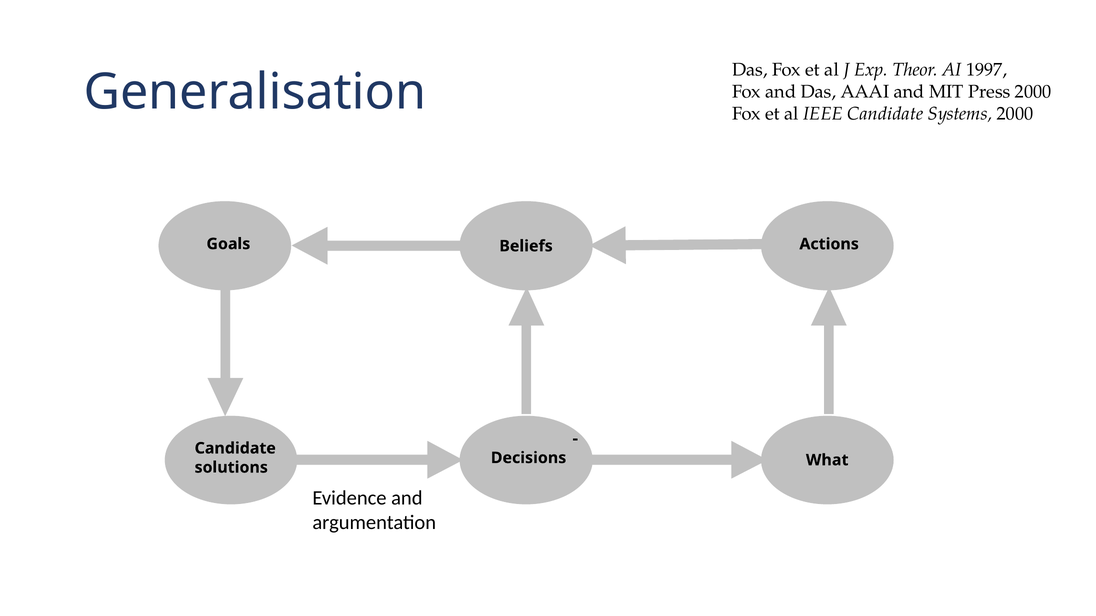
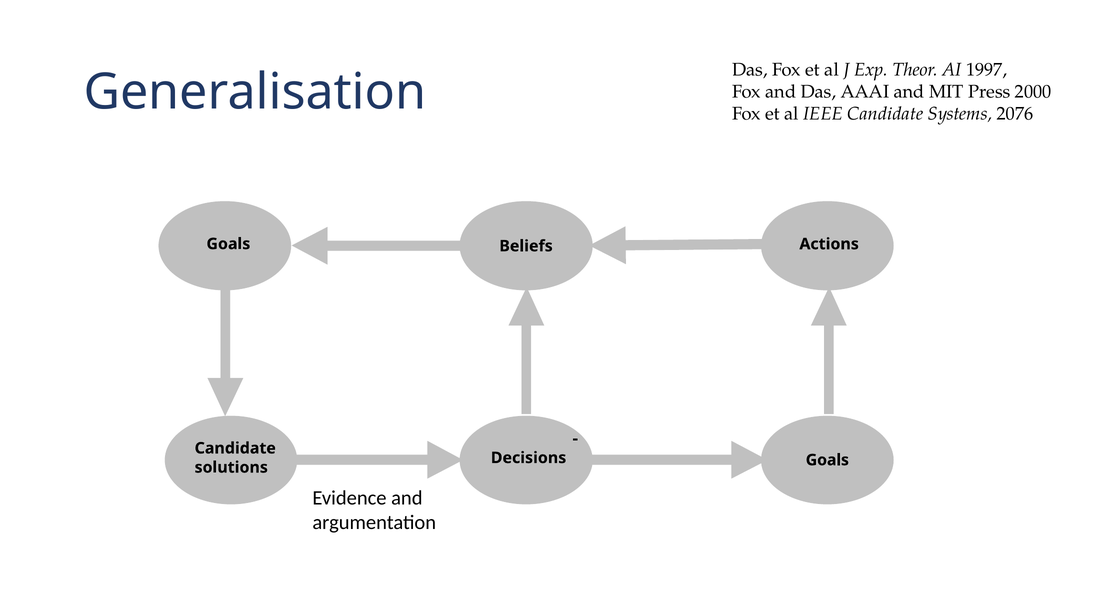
Systems 2000: 2000 -> 2076 (1015, 114)
What: What -> Goals (827, 460)
